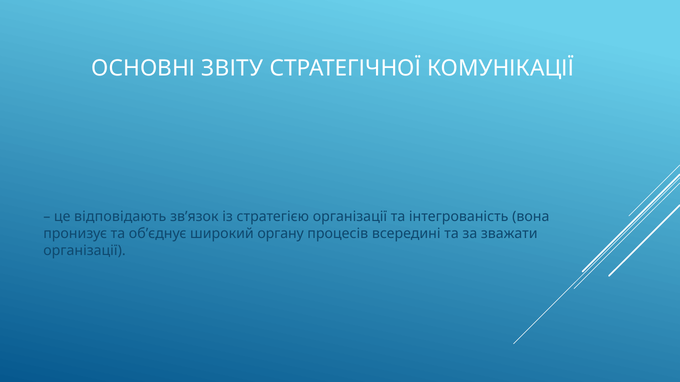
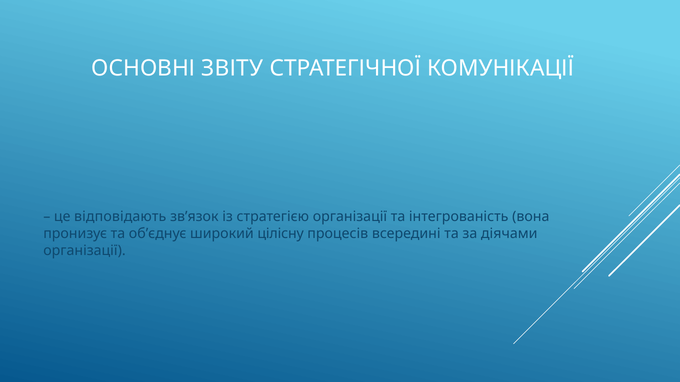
органу: органу -> цілісну (281, 234)
зважати: зважати -> діячами (509, 234)
